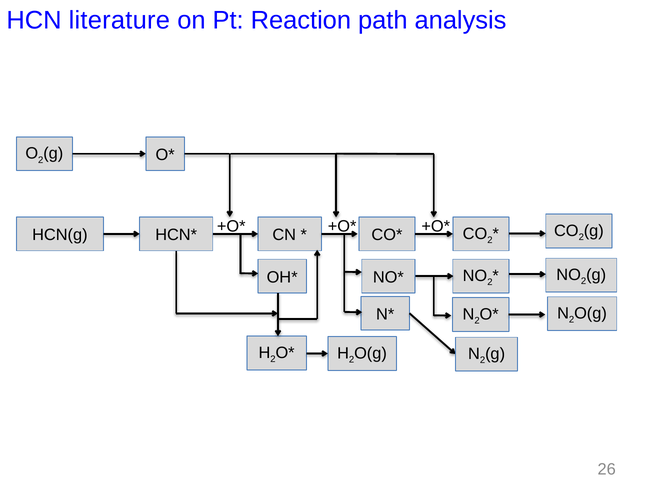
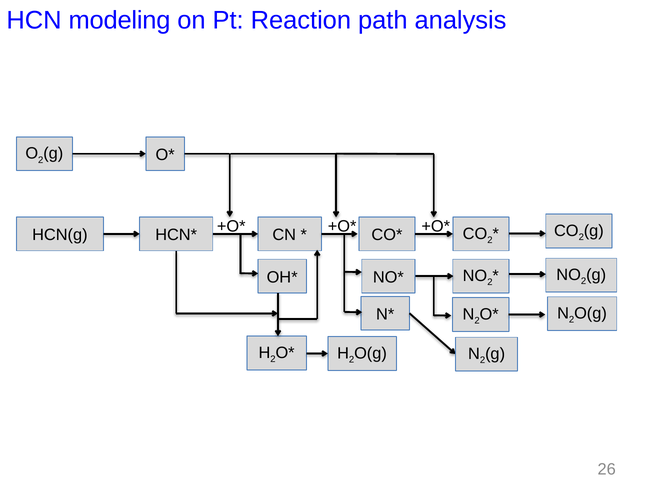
literature: literature -> modeling (120, 20)
